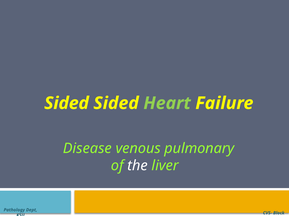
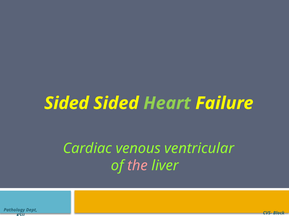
Disease: Disease -> Cardiac (87, 149)
pulmonary: pulmonary -> ventricular (199, 149)
the colour: white -> pink (138, 166)
